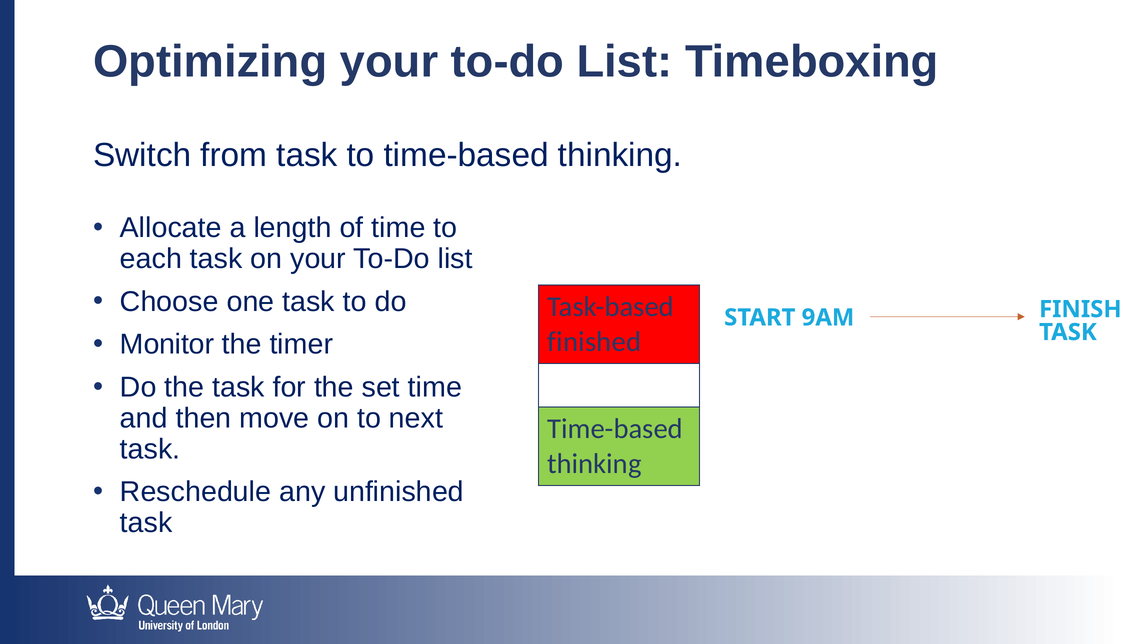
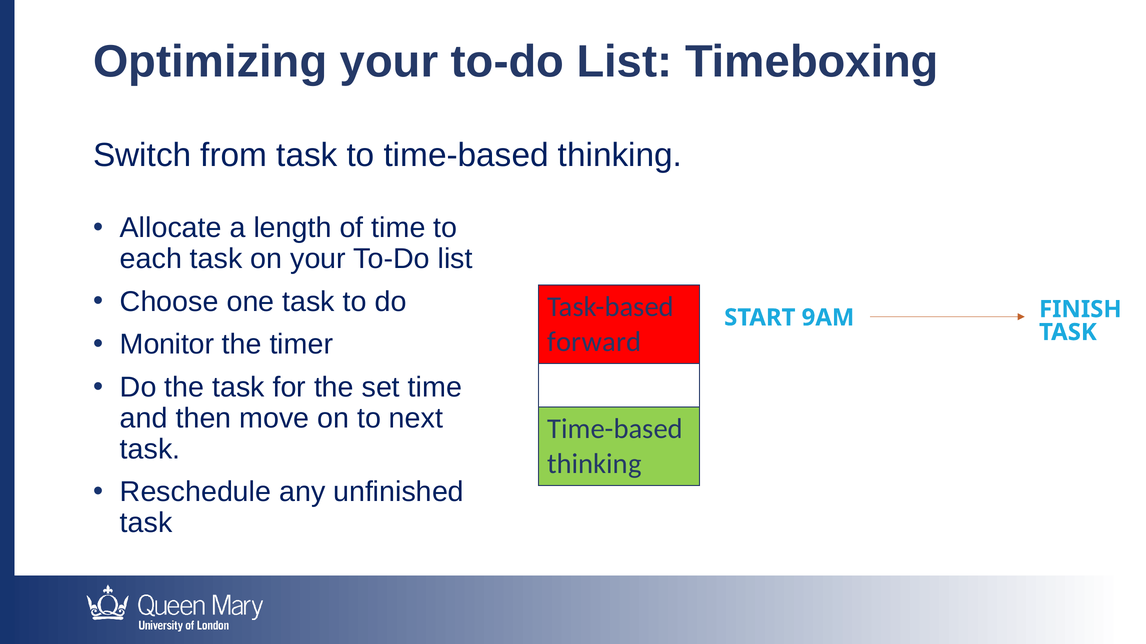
finished: finished -> forward (594, 342)
